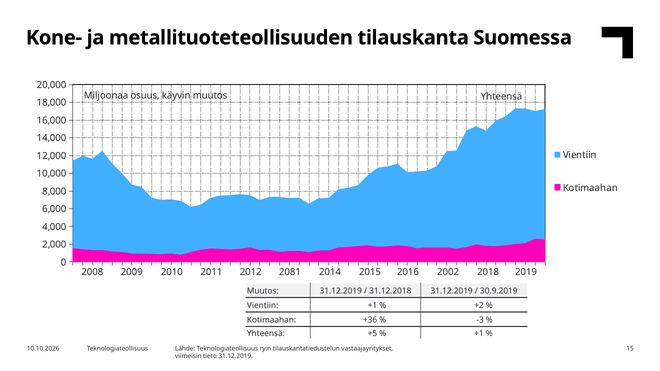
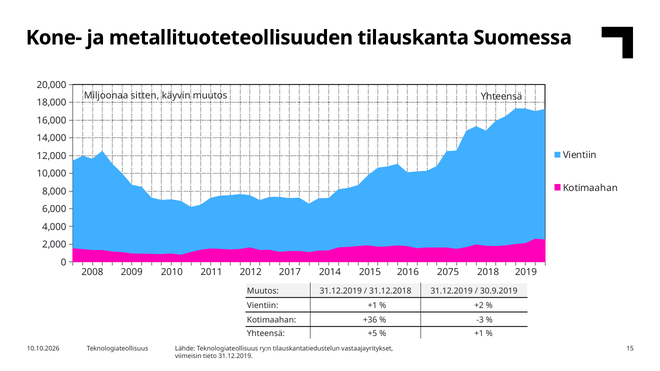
osuus: osuus -> sitten (145, 95)
2081: 2081 -> 2017 (290, 272)
2002: 2002 -> 2075 (448, 272)
